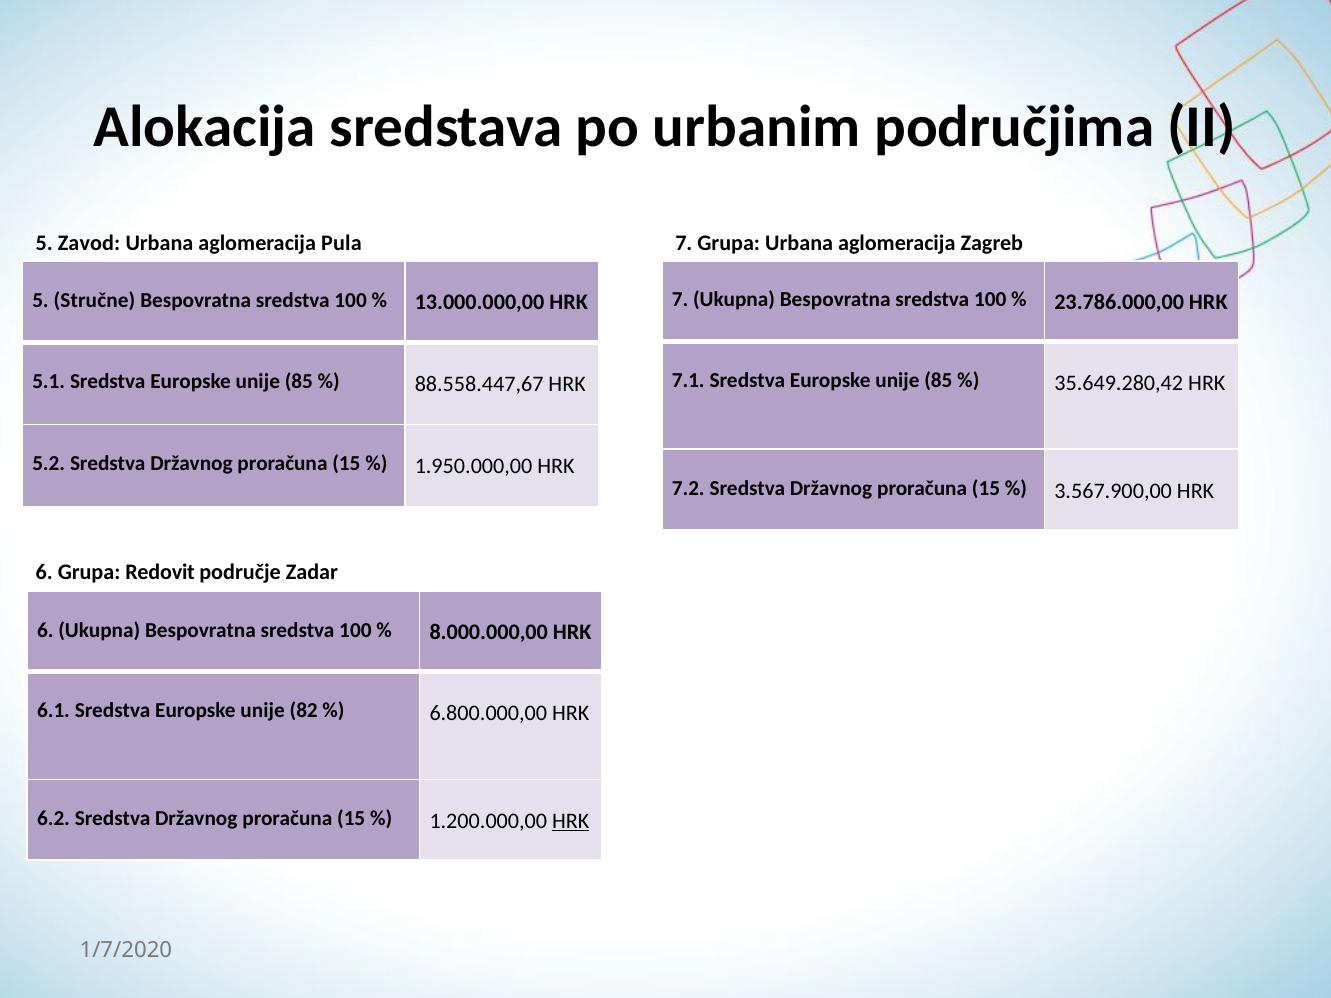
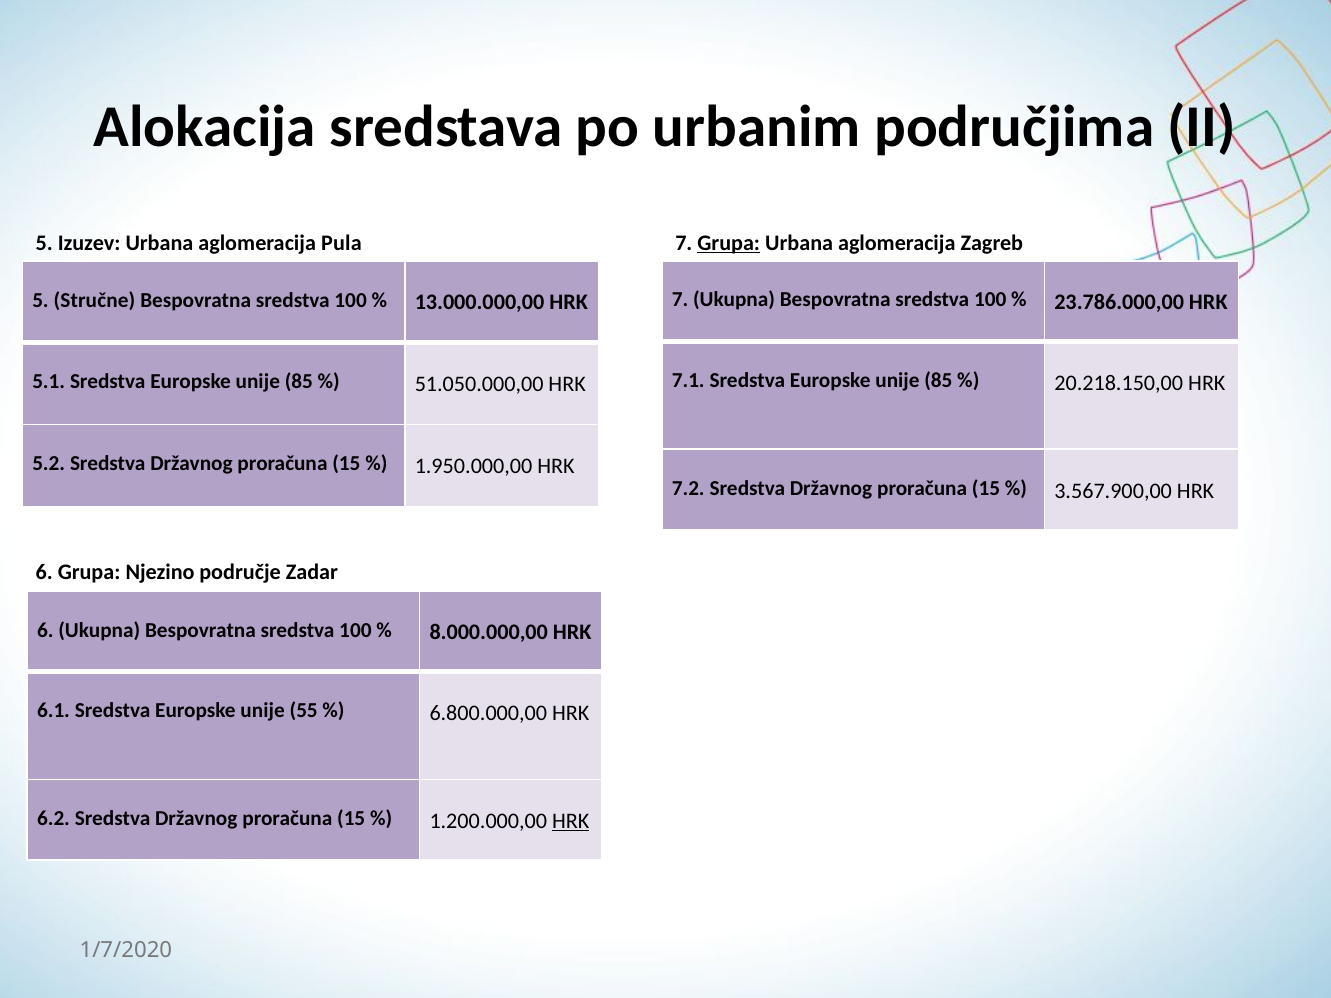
Grupa underline: none -> present (729, 243)
Zavod: Zavod -> Izuzev (89, 244)
35.649.280,42: 35.649.280,42 -> 20.218.150,00 (1119, 383)
88.558.447,67: 88.558.447,67 -> 51.050.000,00 (479, 384)
Redovit: Redovit -> Njezino (160, 573)
82: 82 -> 55 (304, 711)
